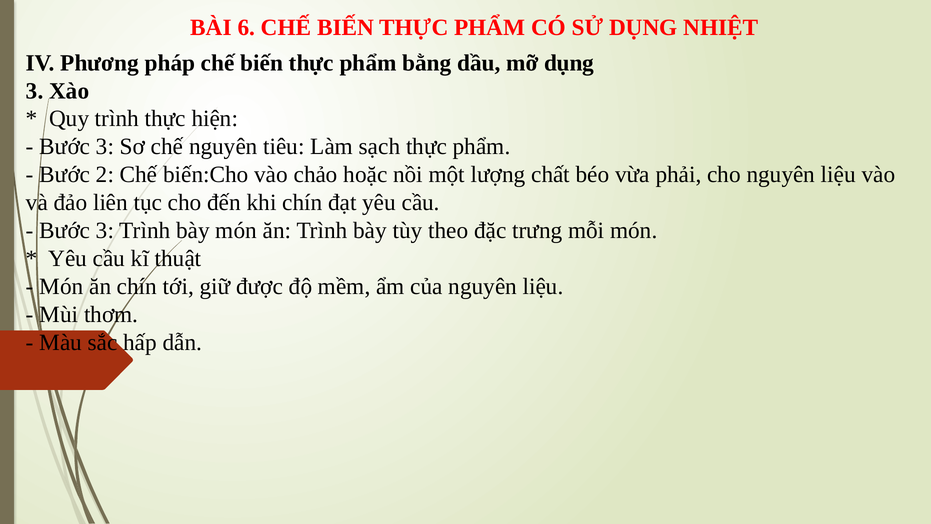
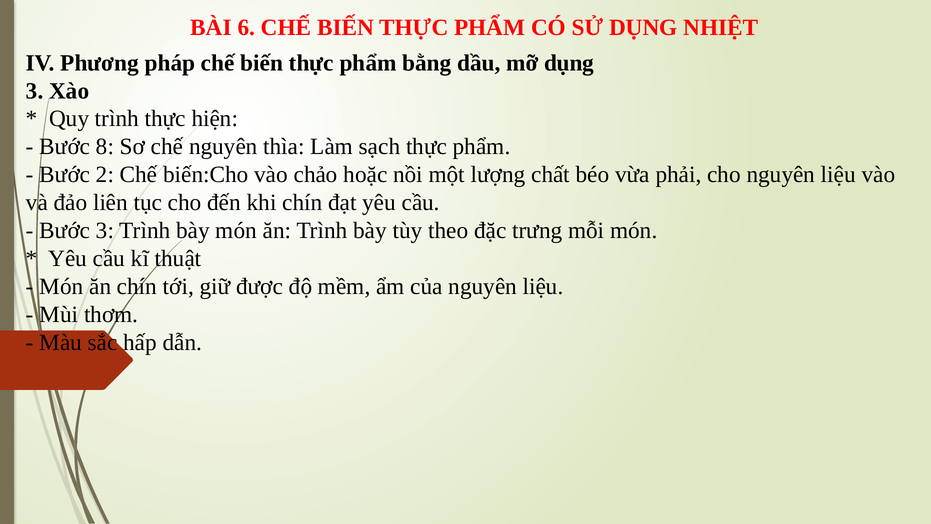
3: 3 -> 8 (105, 147)
tiêu: tiêu -> thìa (284, 147)
